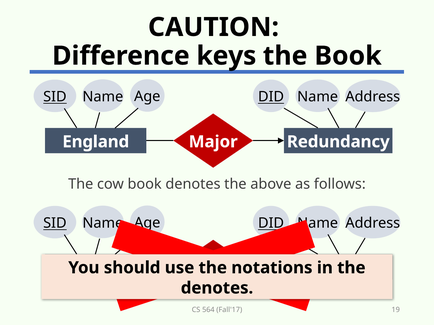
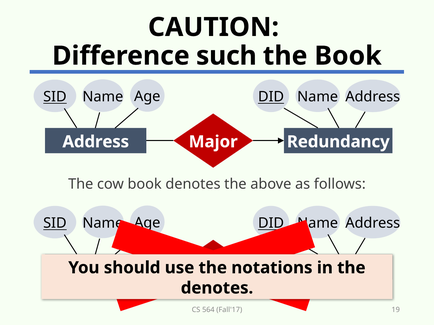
keys: keys -> such (226, 56)
England: England -> Address (96, 142)
